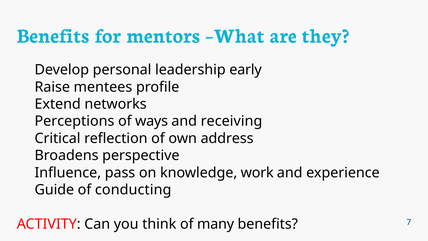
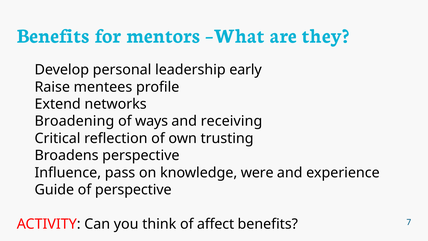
Perceptions: Perceptions -> Broadening (74, 121)
address: address -> trusting (227, 138)
work: work -> were (257, 172)
of conducting: conducting -> perspective (133, 190)
many: many -> affect (216, 224)
